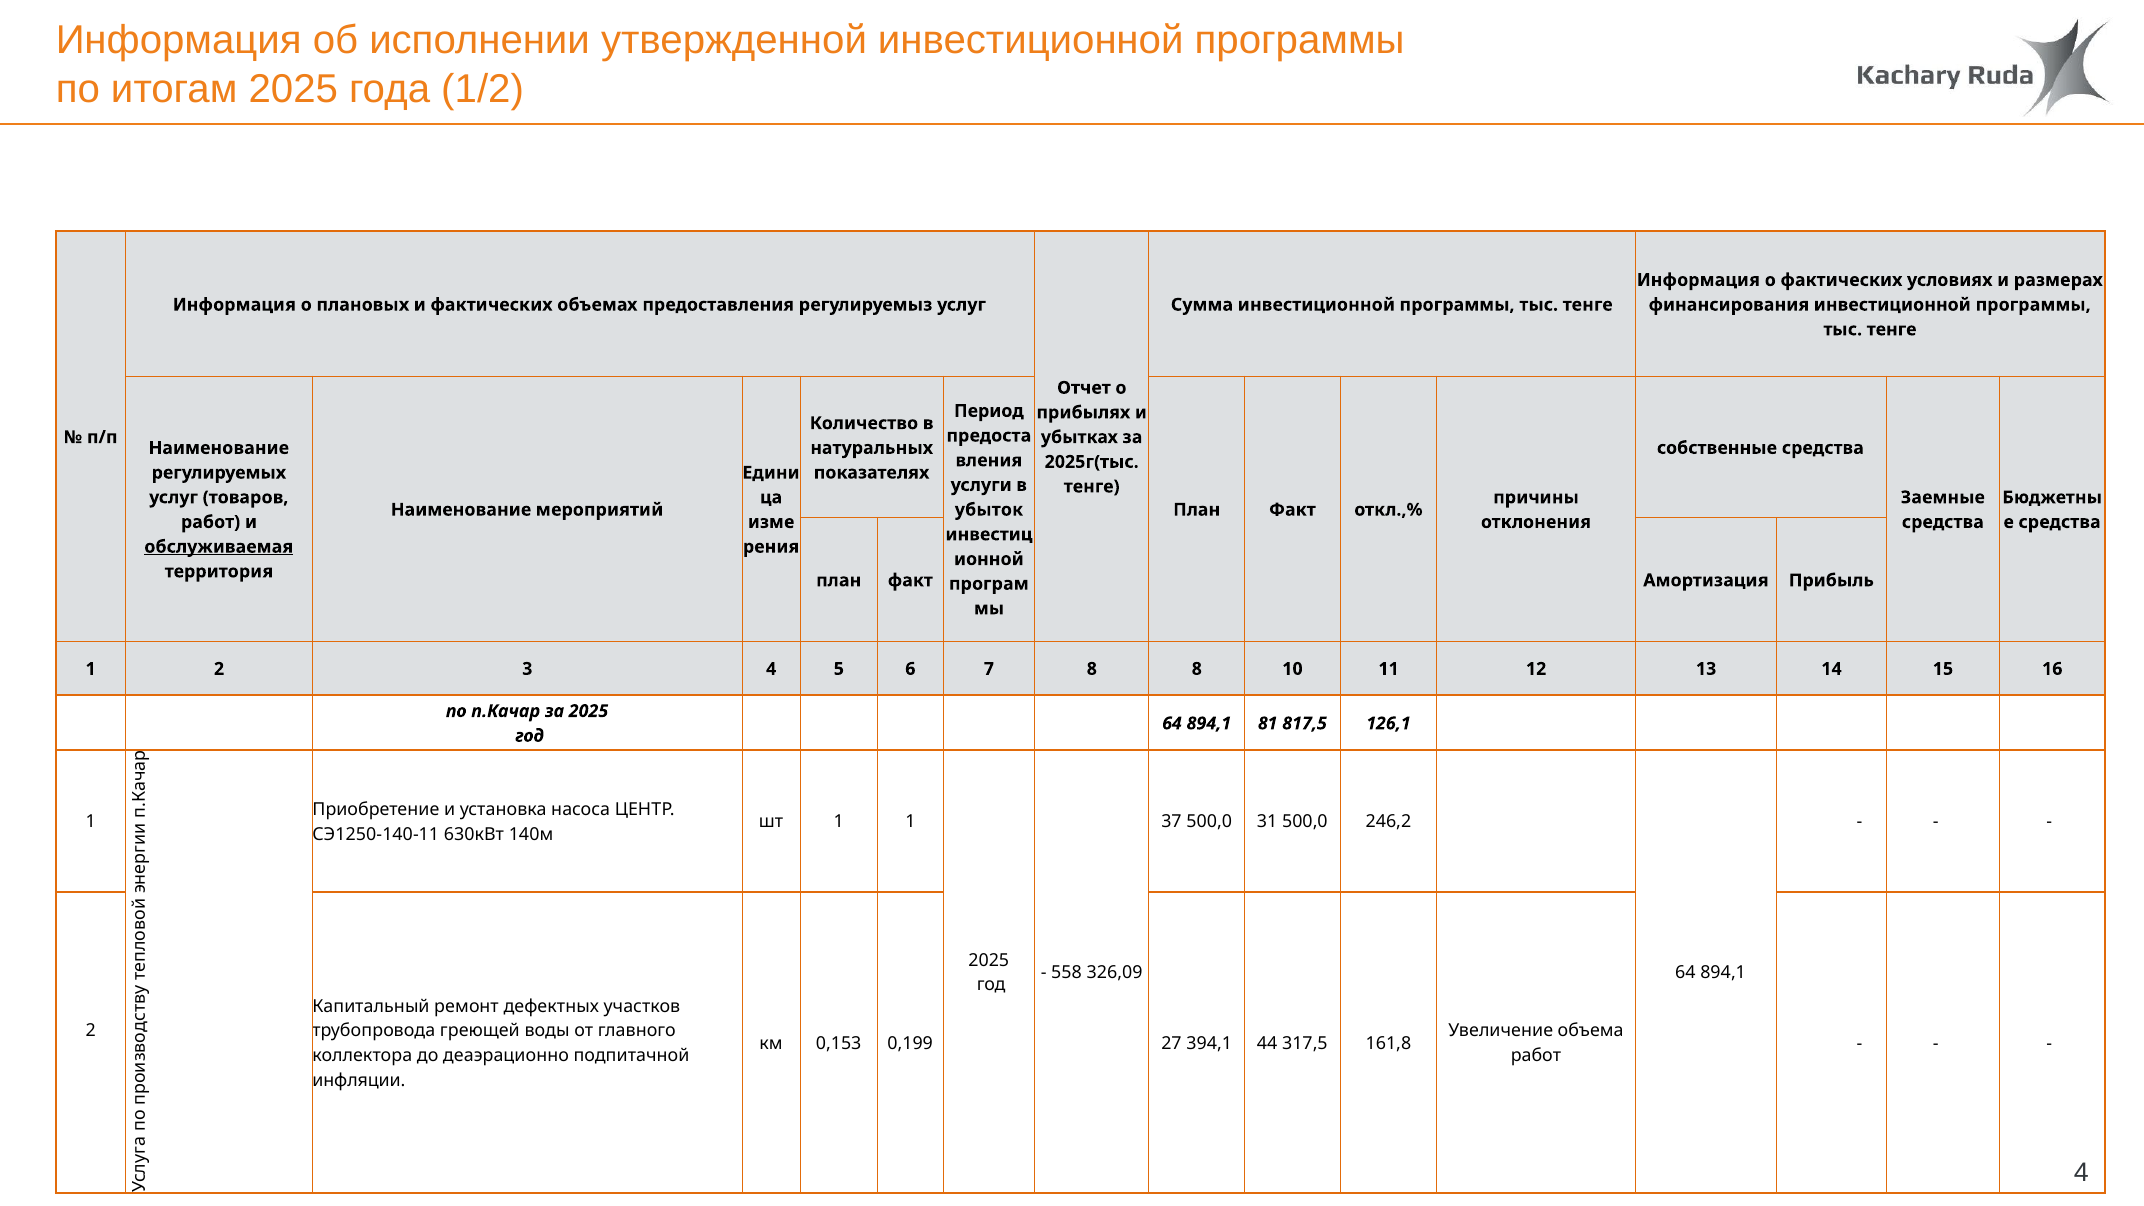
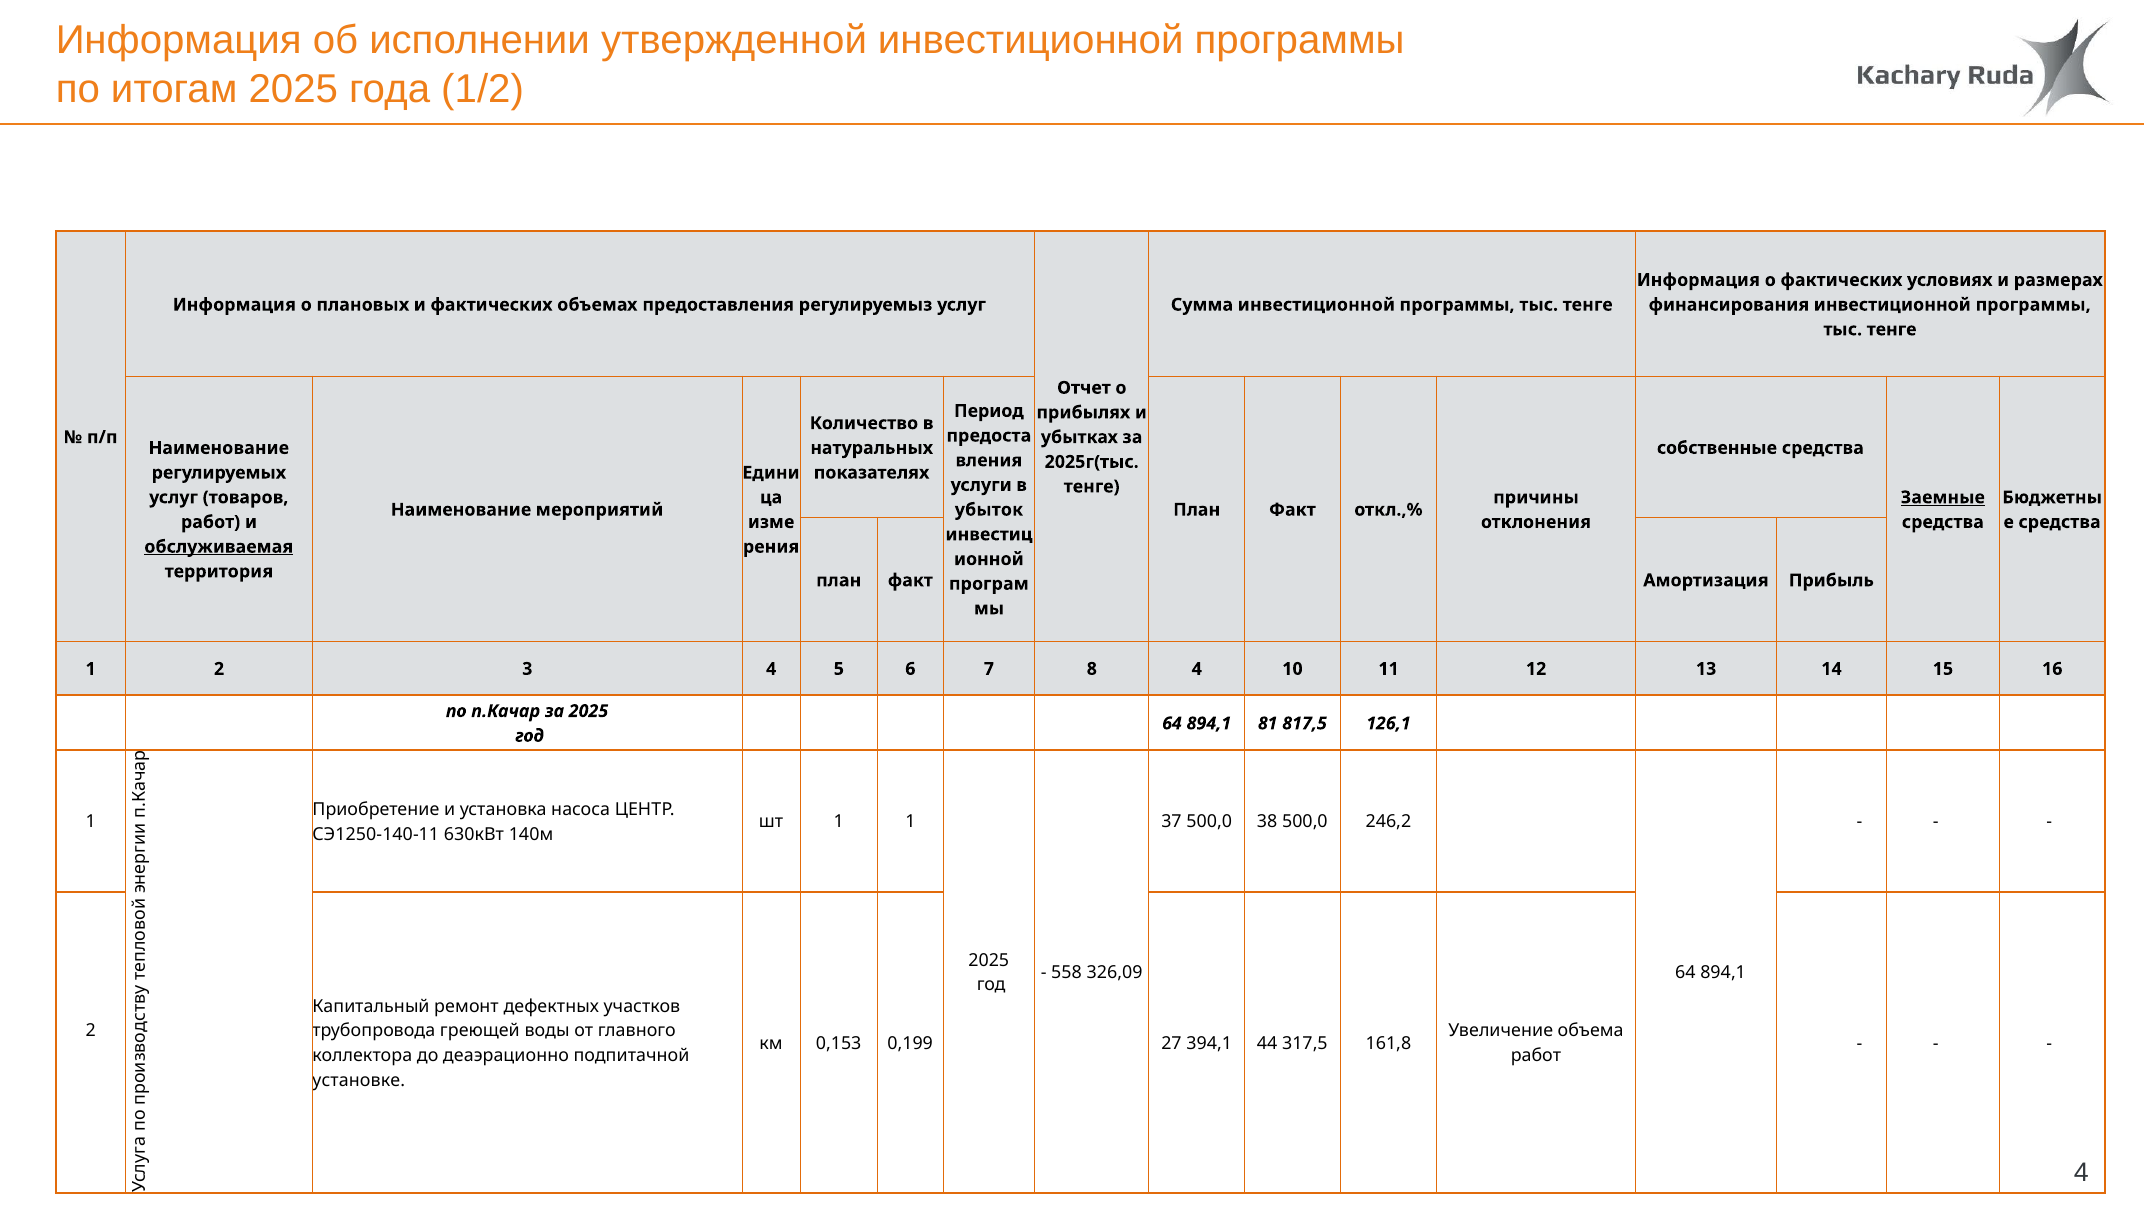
Заемные underline: none -> present (1943, 497)
8 8: 8 -> 4 (1197, 669)
31: 31 -> 38 (1267, 822)
инфляции: инфляции -> установке (359, 1080)
